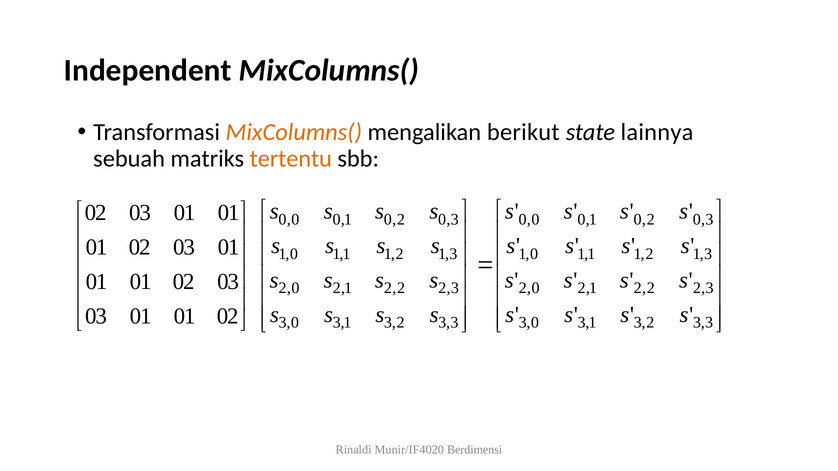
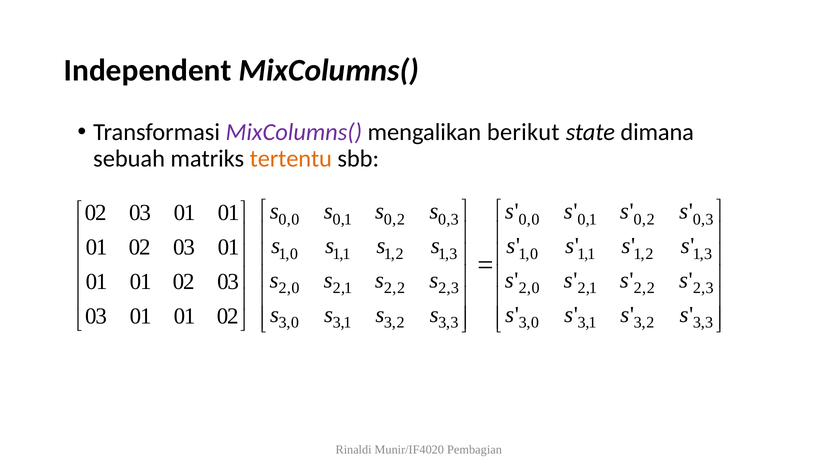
MixColumns( colour: orange -> purple (294, 132)
lainnya: lainnya -> dimana (657, 132)
Berdimensi: Berdimensi -> Pembagian (475, 450)
